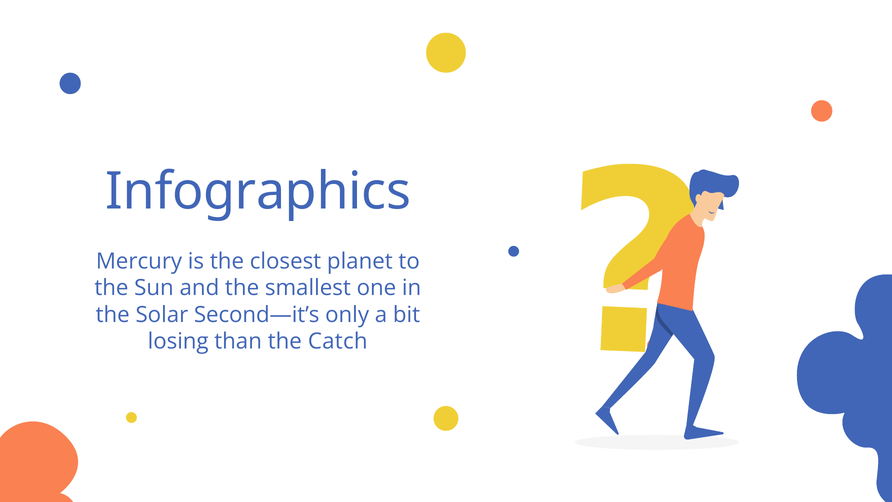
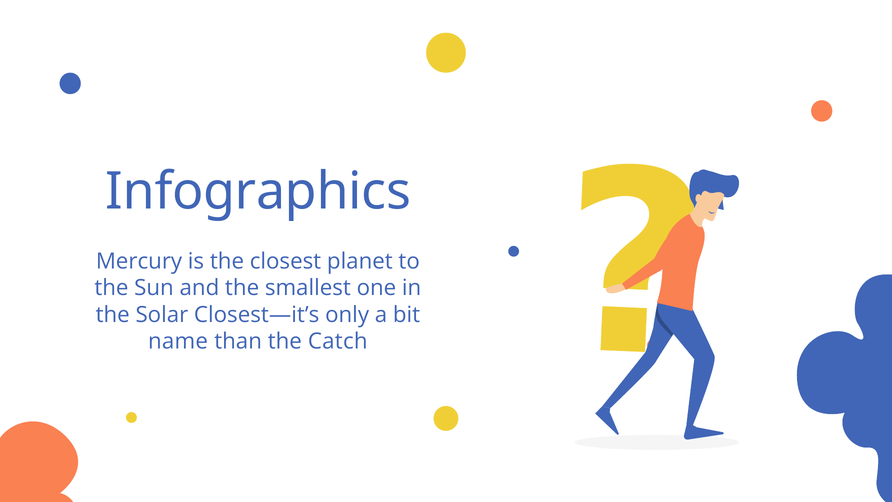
Second—it’s: Second—it’s -> Closest—it’s (257, 315)
losing: losing -> name (178, 341)
